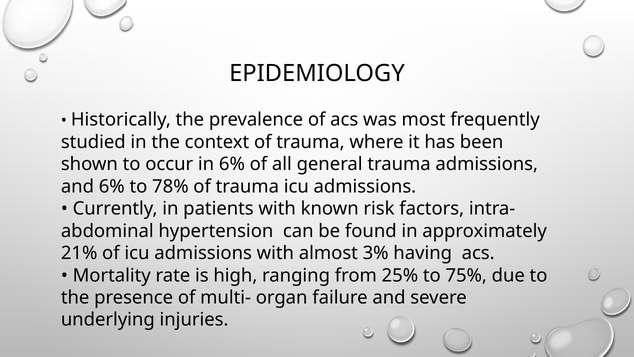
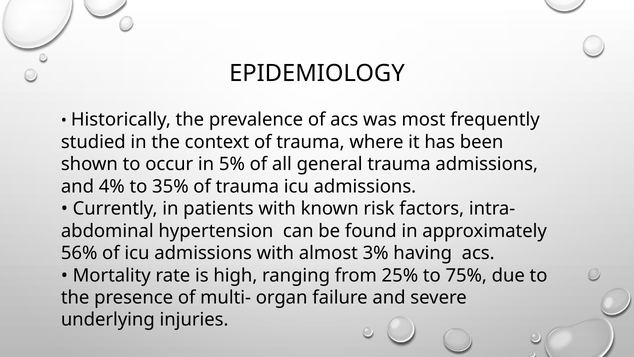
in 6%: 6% -> 5% (232, 164)
and 6%: 6% -> 4% (112, 186)
78%: 78% -> 35% (170, 186)
21%: 21% -> 56% (79, 253)
